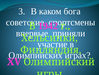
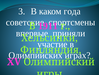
бога: бога -> года (72, 11)
1942: 1942 -> 1911 (48, 26)
